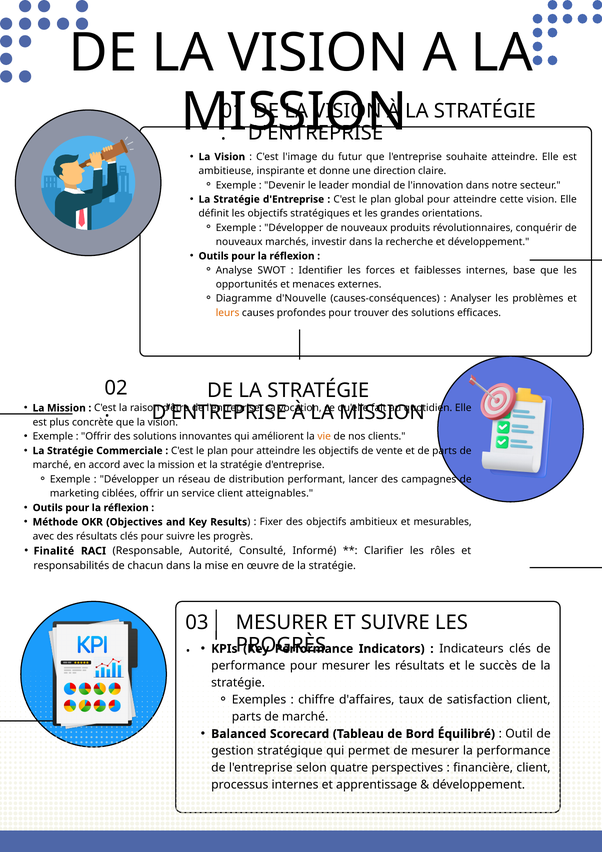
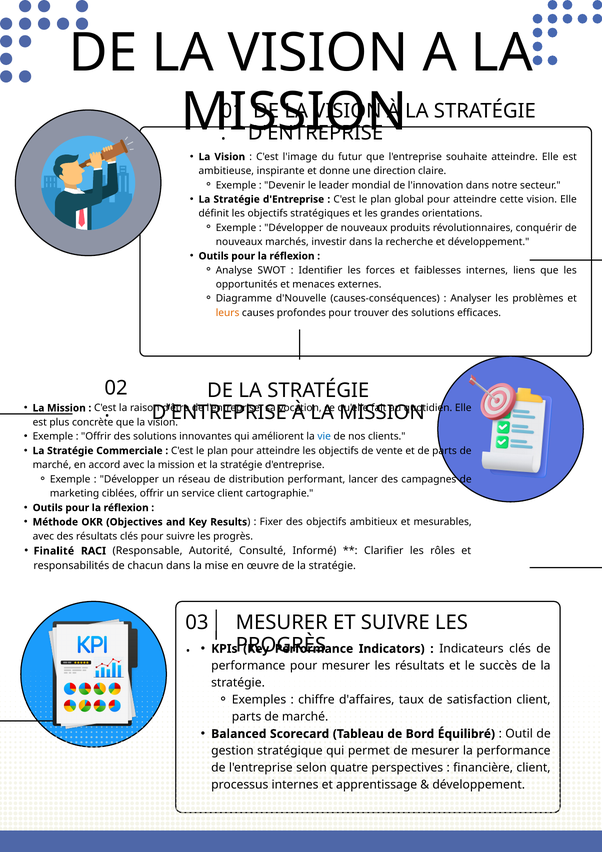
base: base -> liens (524, 270)
vie colour: orange -> blue (324, 436)
atteignables: atteignables -> cartographie (280, 493)
